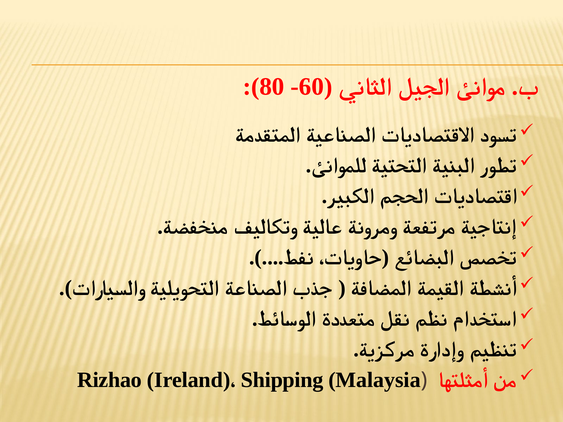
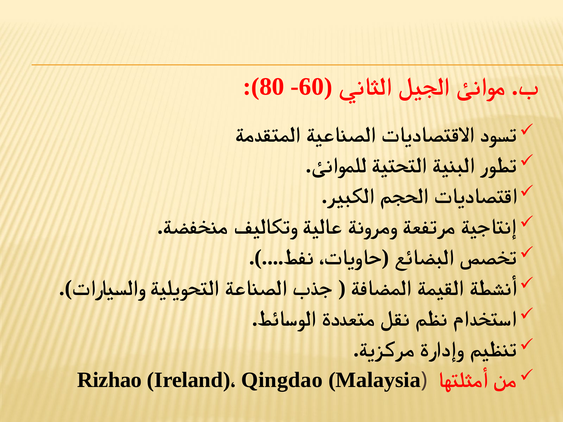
Shipping: Shipping -> Qingdao (282, 380)
